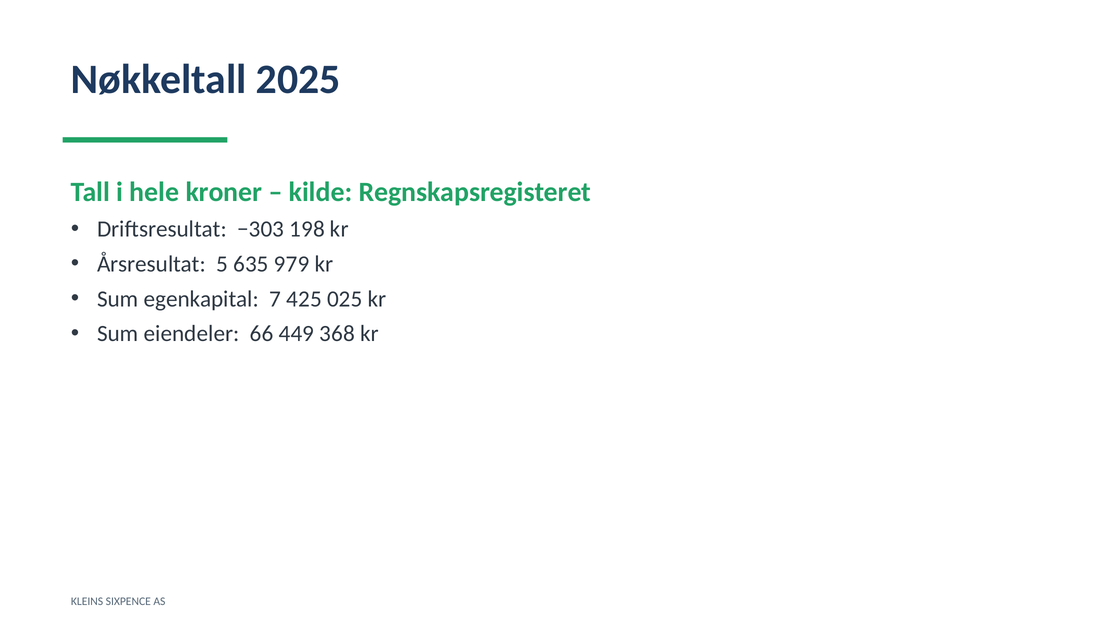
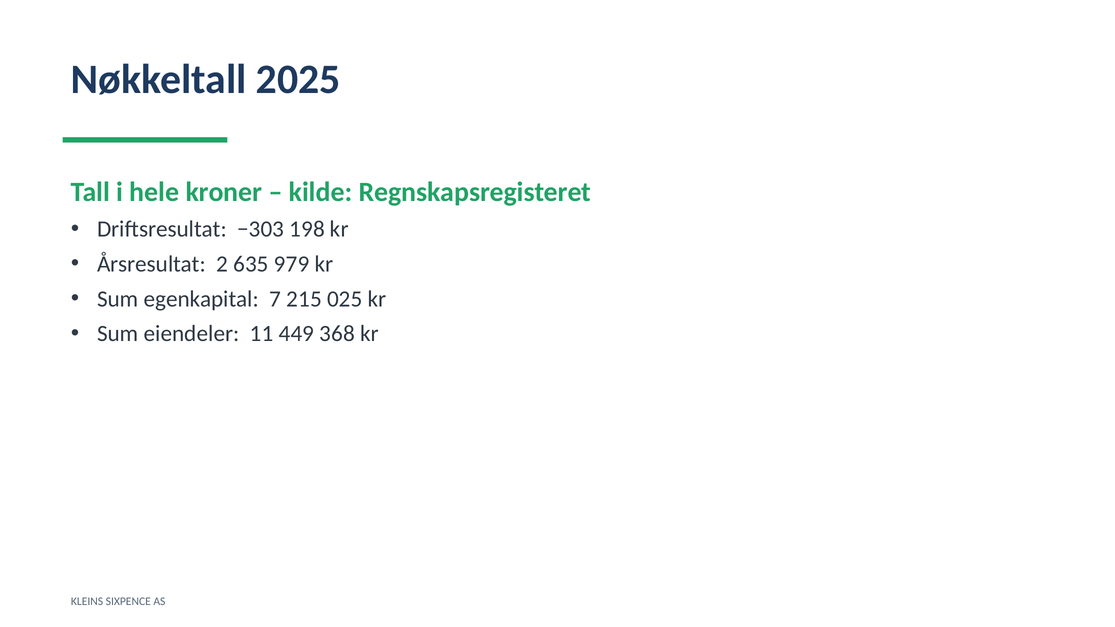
5: 5 -> 2 (222, 264)
425: 425 -> 215 (304, 299)
66: 66 -> 11 (262, 334)
